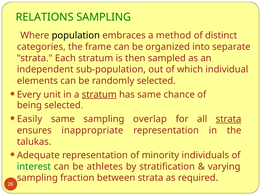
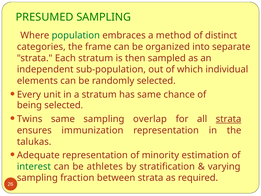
RELATIONS: RELATIONS -> PRESUMED (45, 17)
population colour: black -> green (76, 35)
stratum underline: present -> none (99, 94)
Easily: Easily -> Twins (30, 119)
inappropriate: inappropriate -> immunization (92, 130)
individuals: individuals -> estimation (205, 155)
